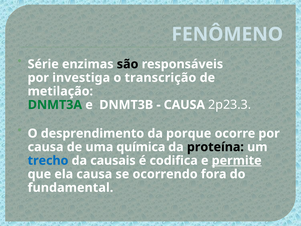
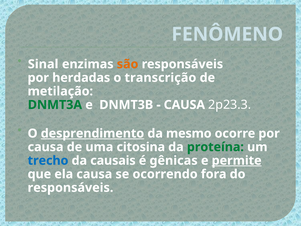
Série: Série -> Sinal (43, 64)
são colour: black -> orange (128, 64)
investiga: investiga -> herdadas (81, 78)
desprendimento underline: none -> present (92, 133)
porque: porque -> mesmo (189, 133)
química: química -> citosina (141, 147)
proteína colour: black -> green (215, 147)
codifica: codifica -> gênicas (174, 160)
fundamental: fundamental -> responsáveis (70, 187)
